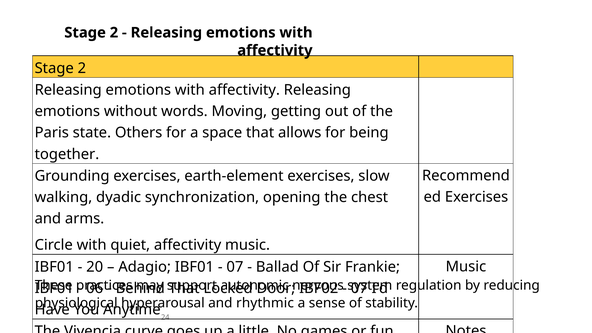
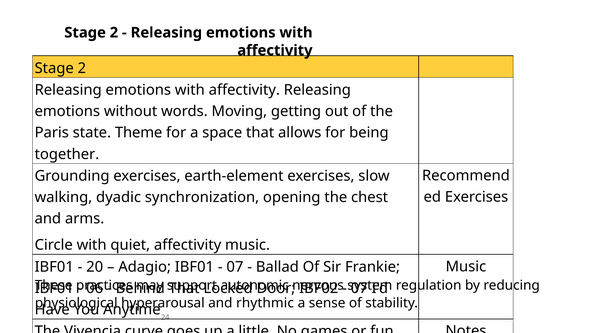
Others: Others -> Theme (139, 133)
